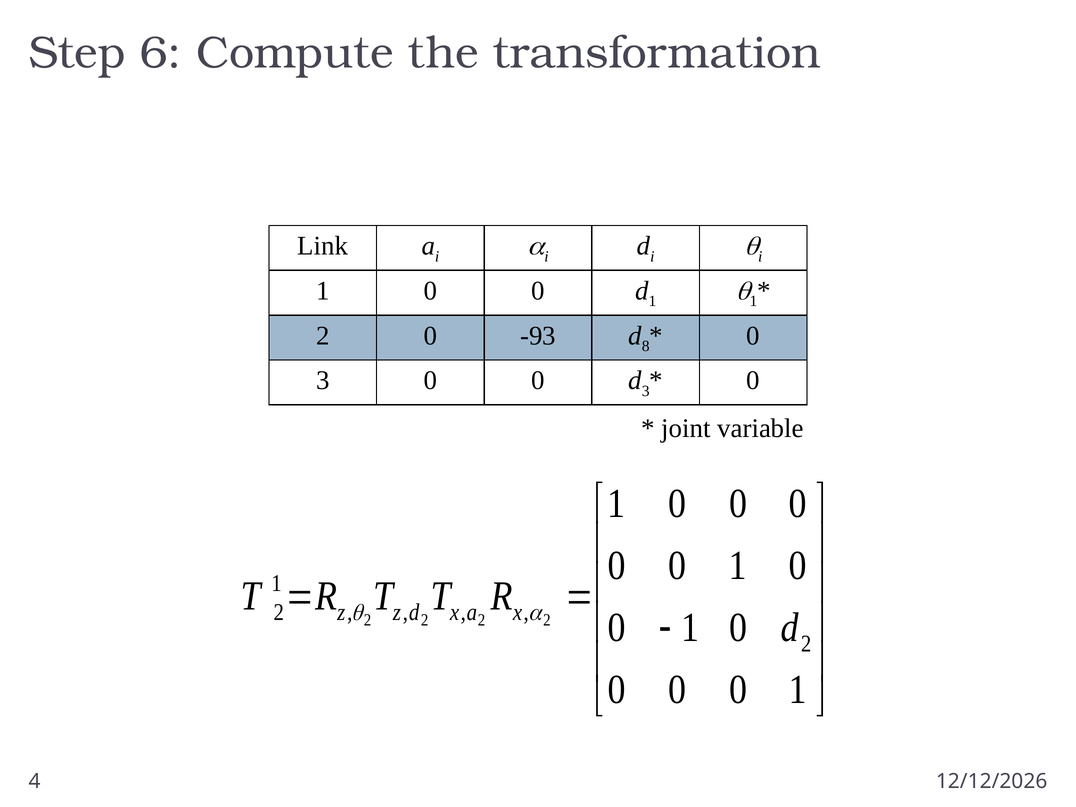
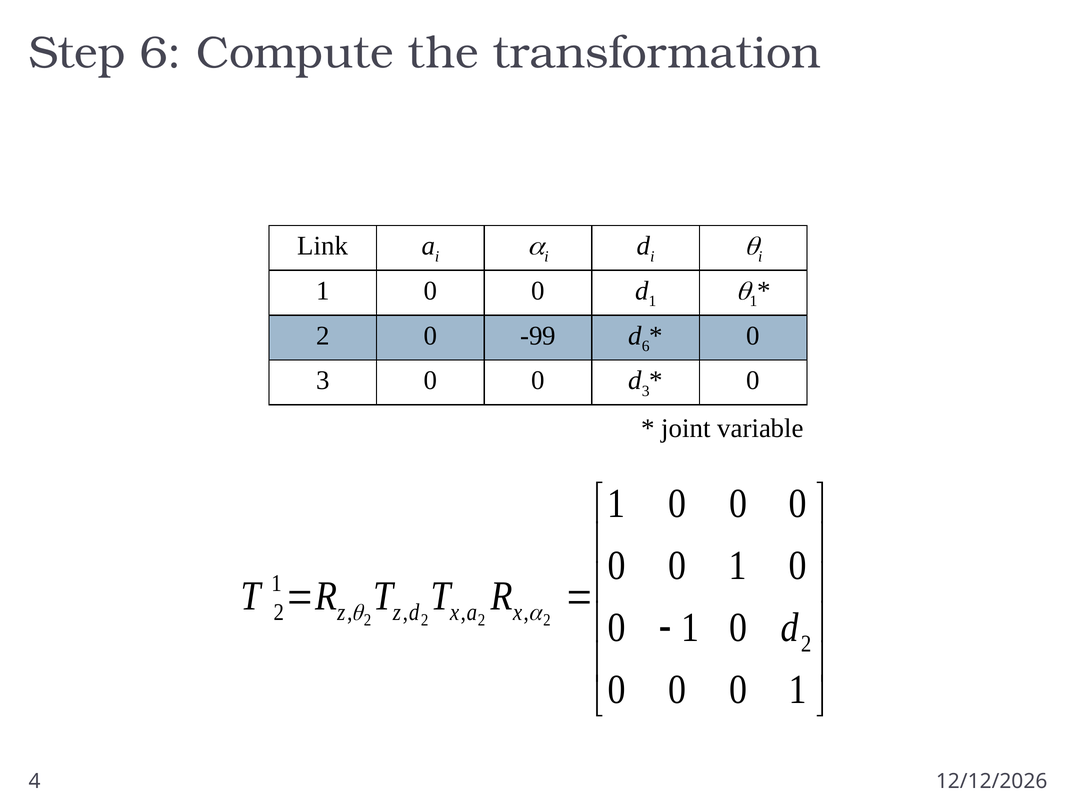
-93: -93 -> -99 (538, 336)
8: 8 -> 6 (646, 346)
